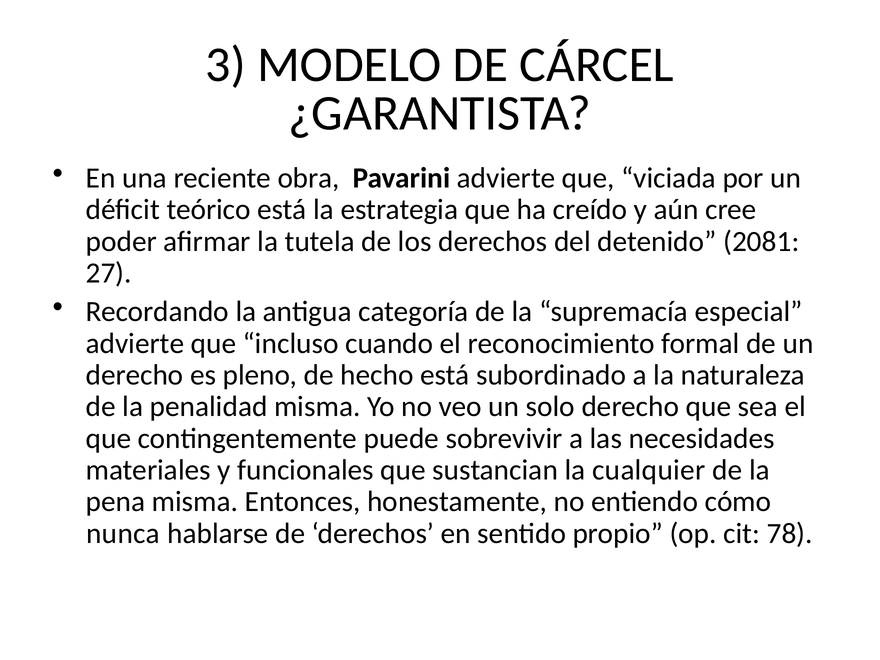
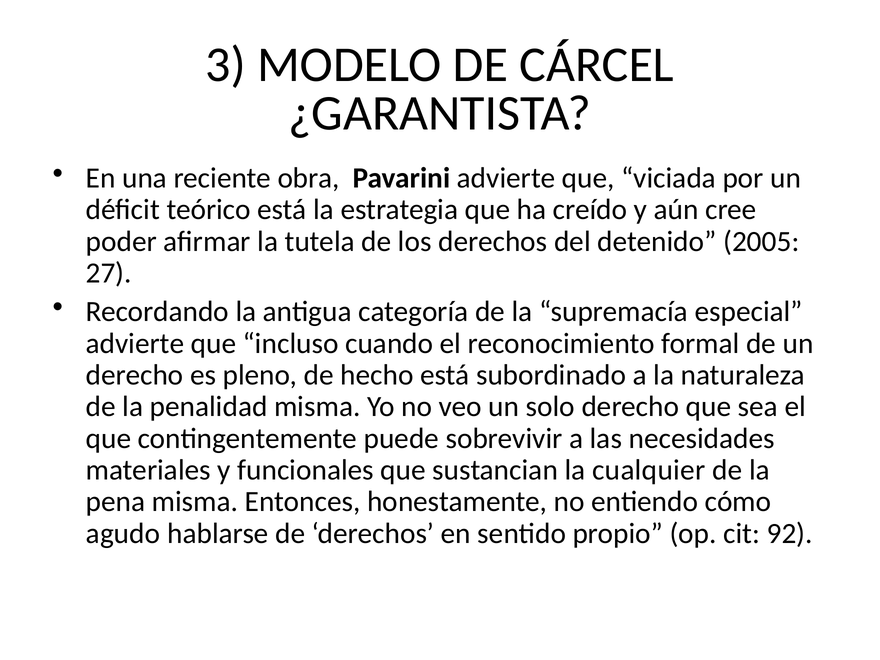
2081: 2081 -> 2005 (761, 241)
nunca: nunca -> agudo (123, 533)
78: 78 -> 92 (790, 533)
